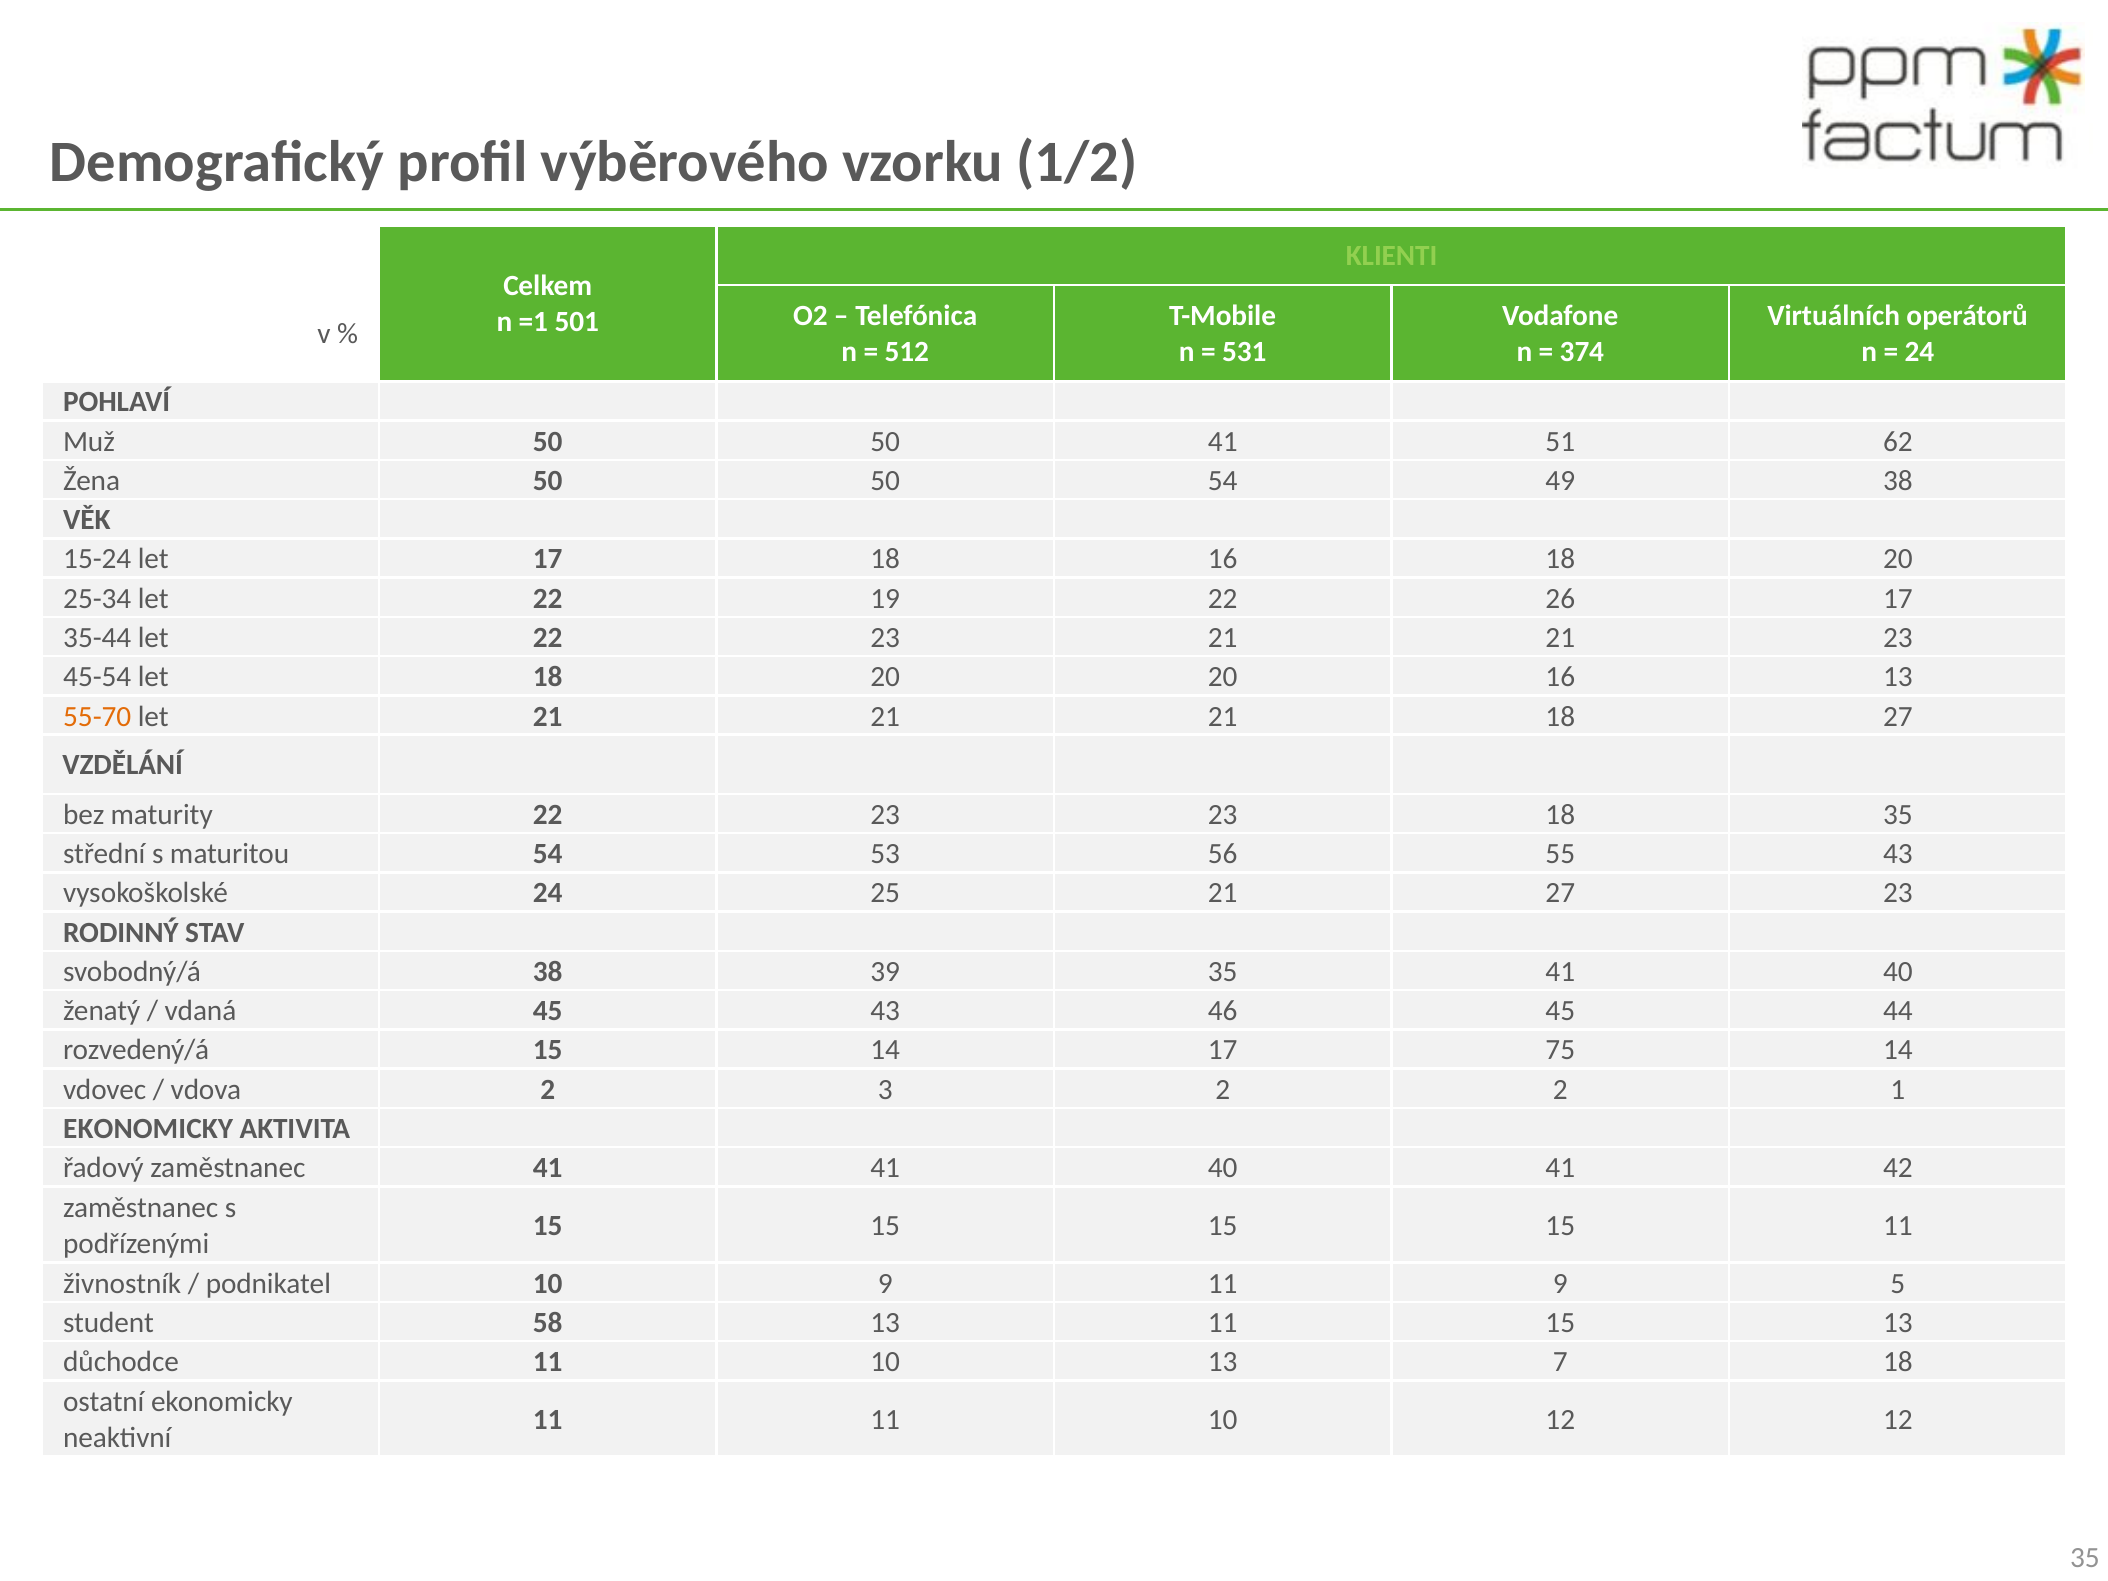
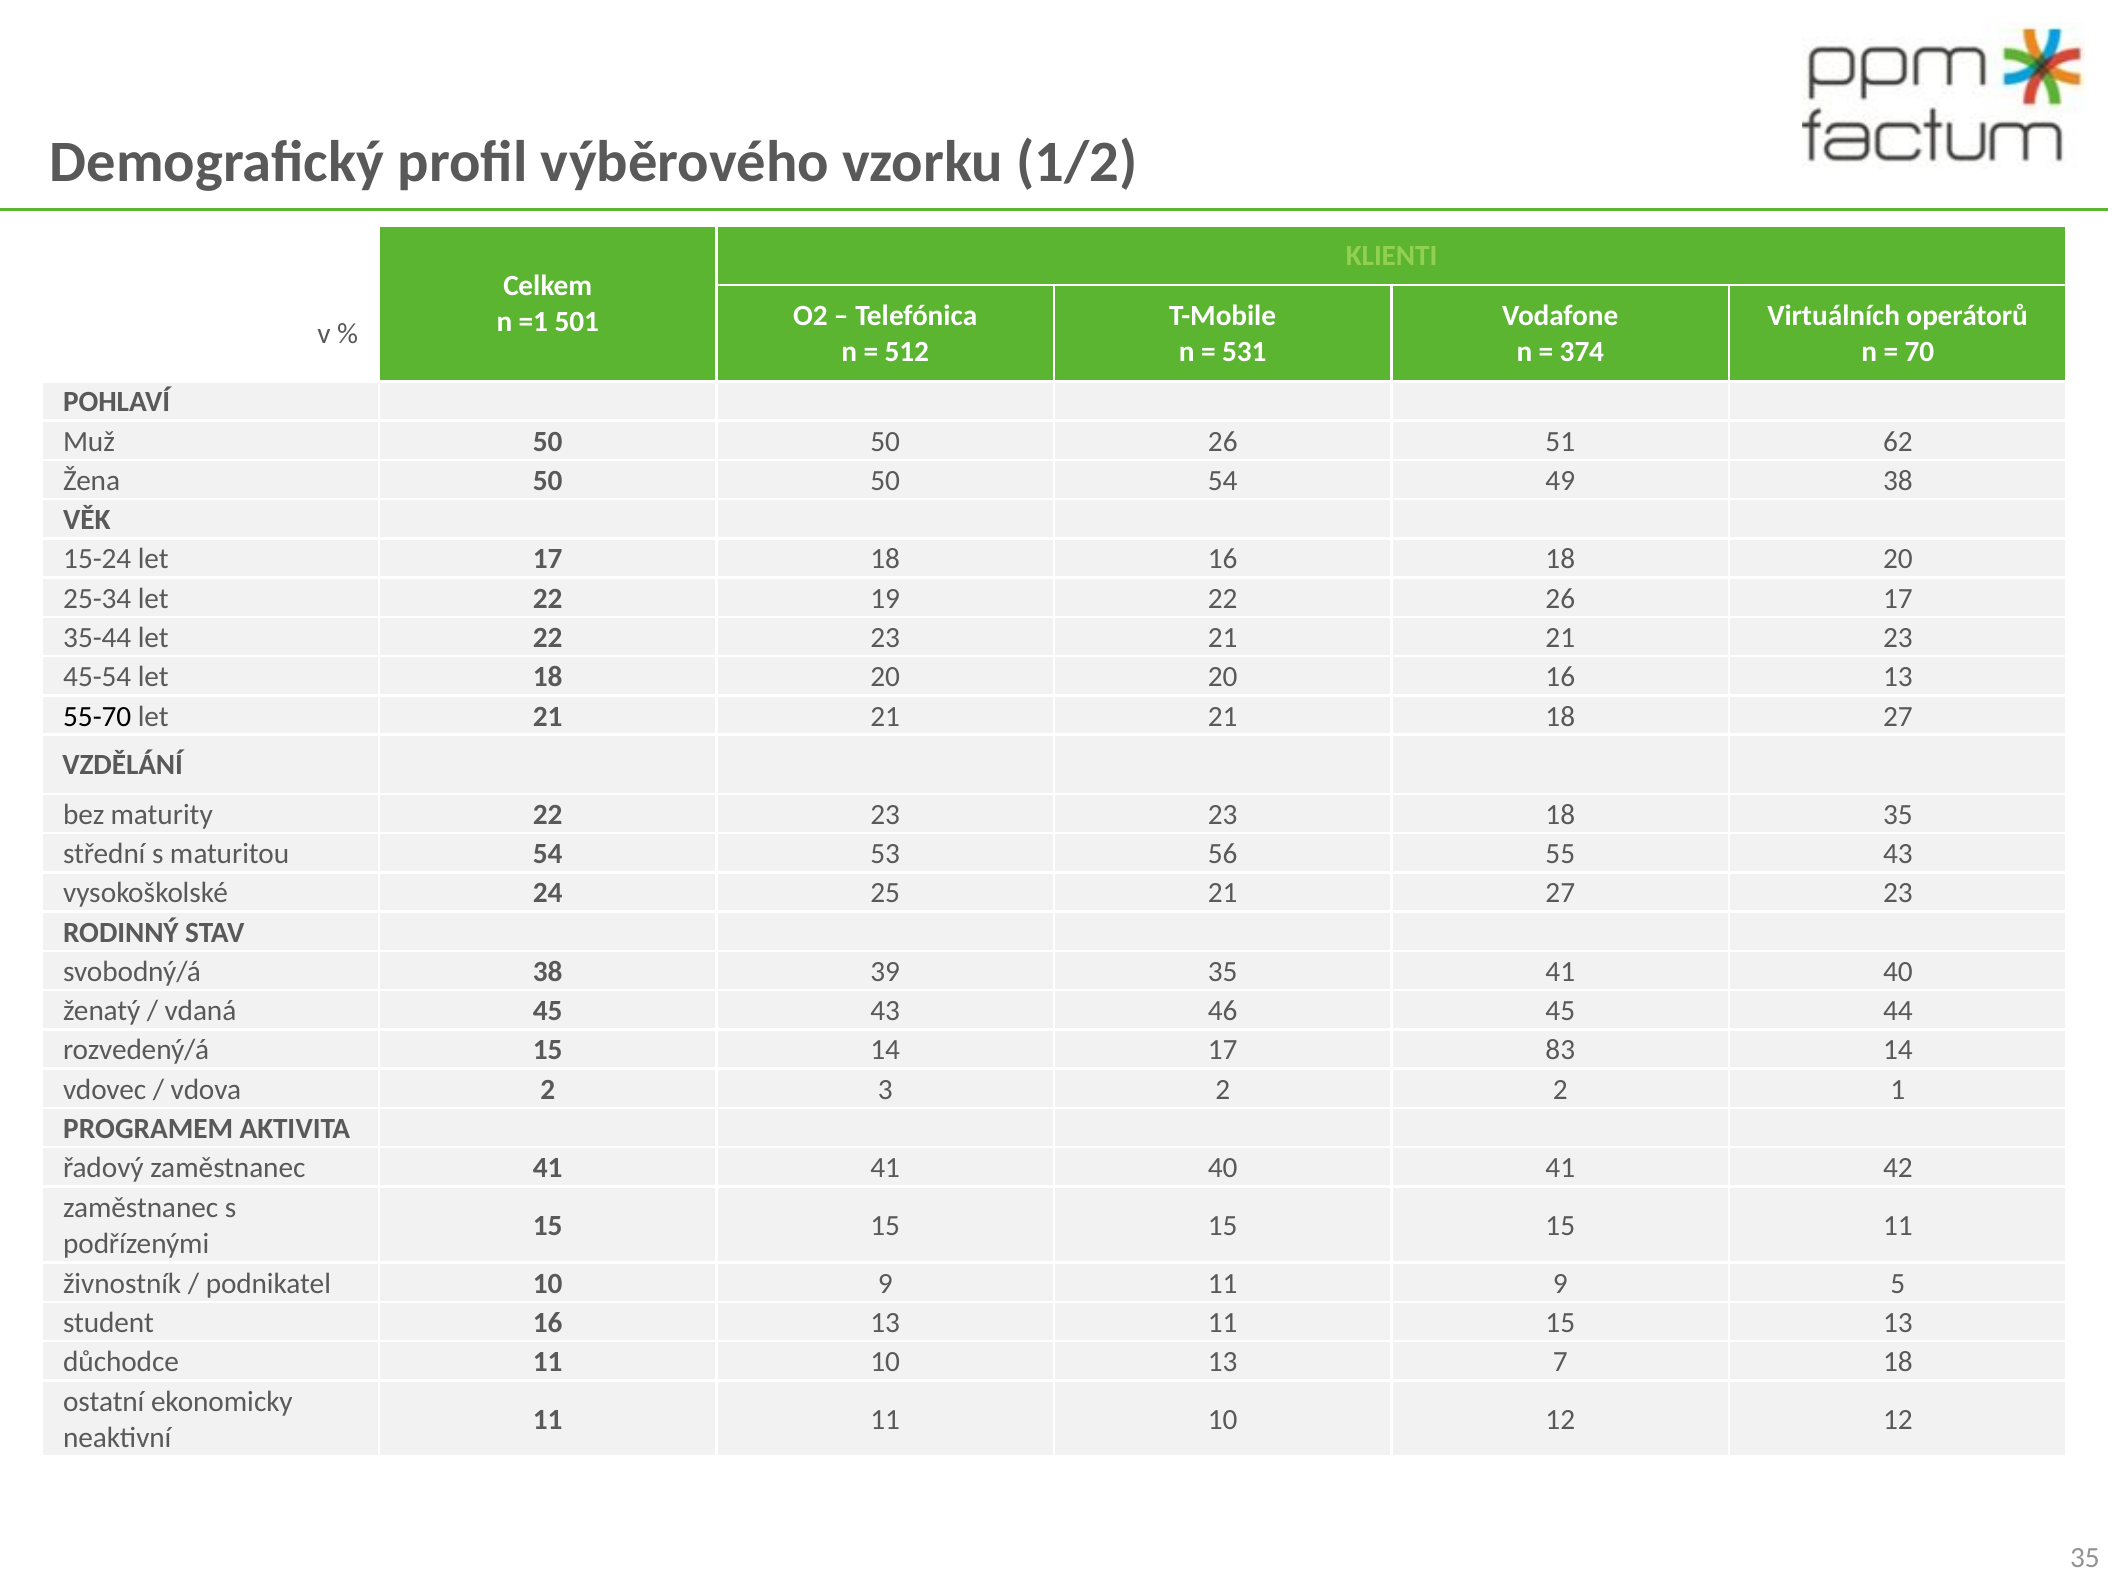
24: 24 -> 70 (1919, 351)
50 41: 41 -> 26 (1223, 442)
55-70 colour: orange -> black (97, 716)
75: 75 -> 83 (1560, 1050)
EKONOMICKY: EKONOMICKY -> PROGRAMEM (148, 1129)
student 58: 58 -> 16 (548, 1323)
